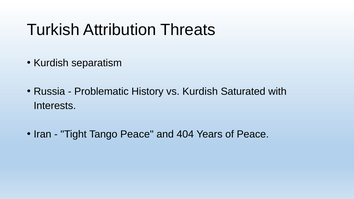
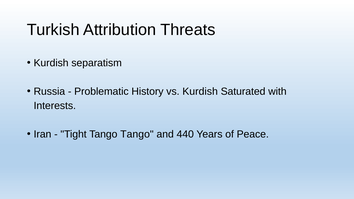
Tango Peace: Peace -> Tango (137, 134)
404: 404 -> 440 (185, 134)
